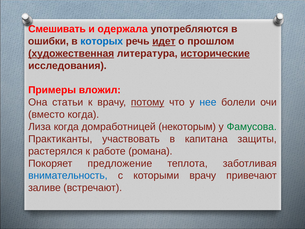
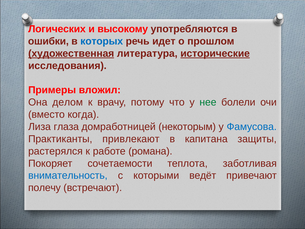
Смешивать: Смешивать -> Логических (57, 29)
одержала: одержала -> высокому (123, 29)
идет underline: present -> none (164, 41)
статьи: статьи -> делом (68, 102)
потому underline: present -> none (148, 102)
нее colour: blue -> green (208, 102)
Лиза когда: когда -> глаза (66, 127)
Фамусова colour: green -> blue (252, 127)
участвовать: участвовать -> привлекают (131, 139)
предложение: предложение -> сочетаемости (120, 163)
которыми врачу: врачу -> ведёт (203, 175)
заливе: заливе -> полечу (44, 188)
